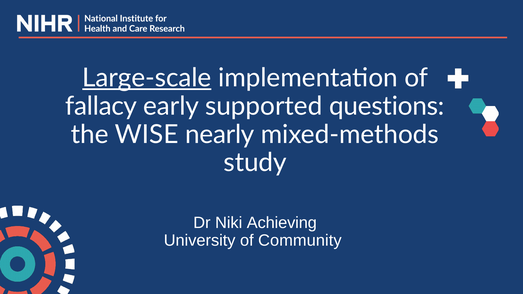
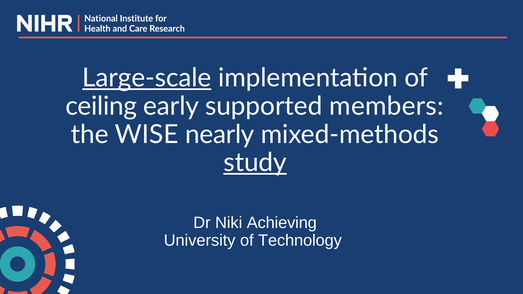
fallacy: fallacy -> ceiling (101, 106)
questions: questions -> members (386, 106)
study underline: none -> present (255, 163)
Community: Community -> Technology (300, 240)
